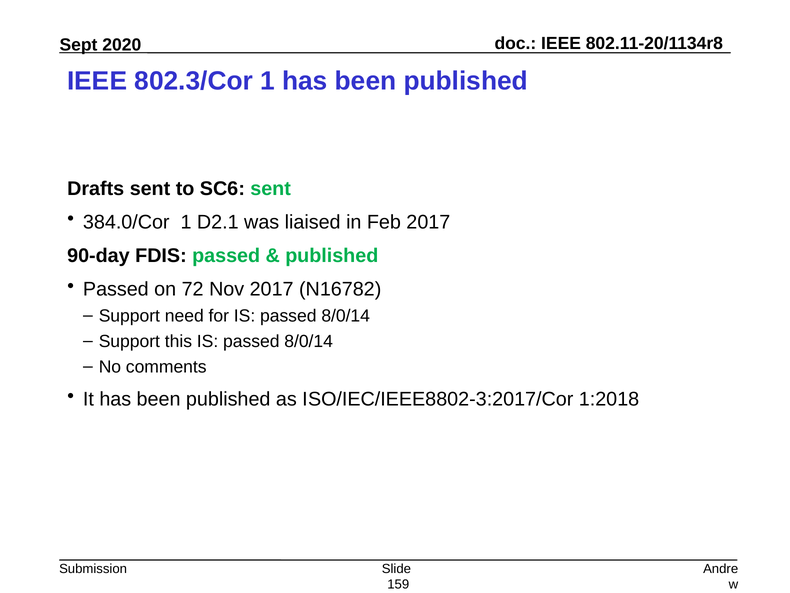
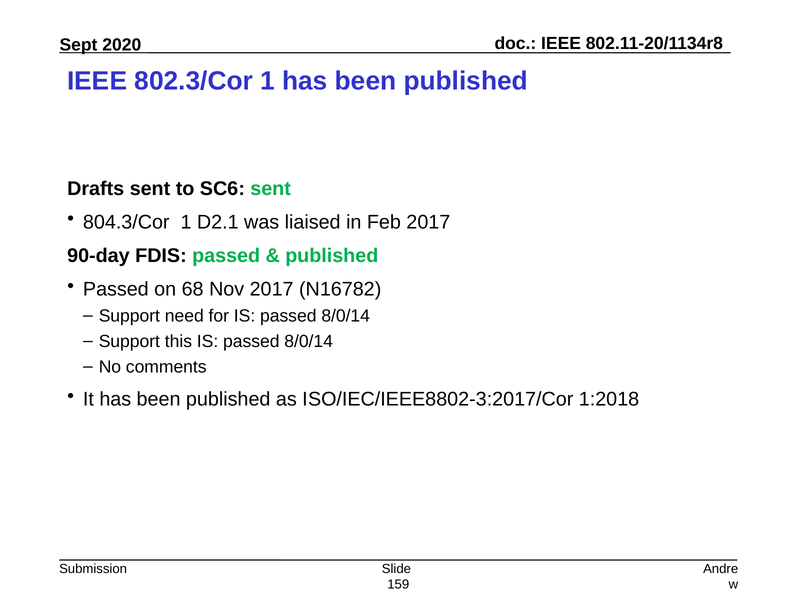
384.0/Cor: 384.0/Cor -> 804.3/Cor (126, 222)
72: 72 -> 68 (193, 289)
